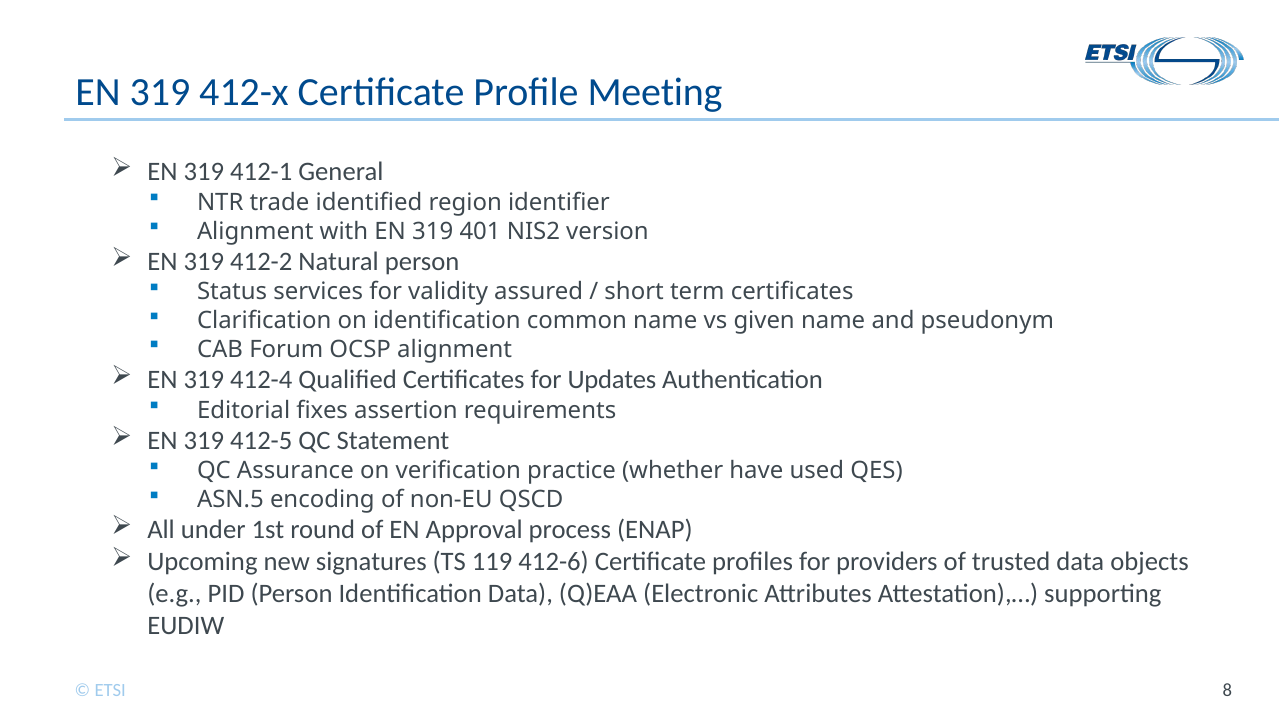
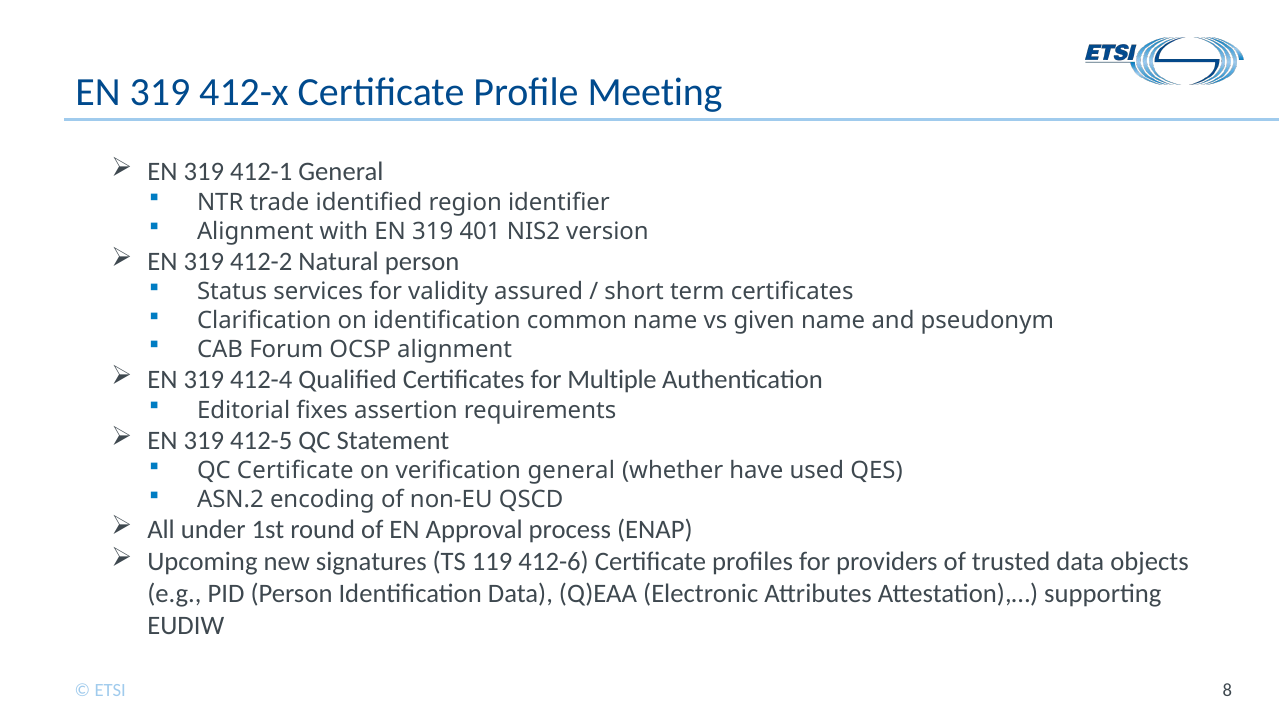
Updates: Updates -> Multiple (612, 380)
QC Assurance: Assurance -> Certificate (295, 471)
verification practice: practice -> general (571, 471)
ASN.5: ASN.5 -> ASN.2 (230, 500)
